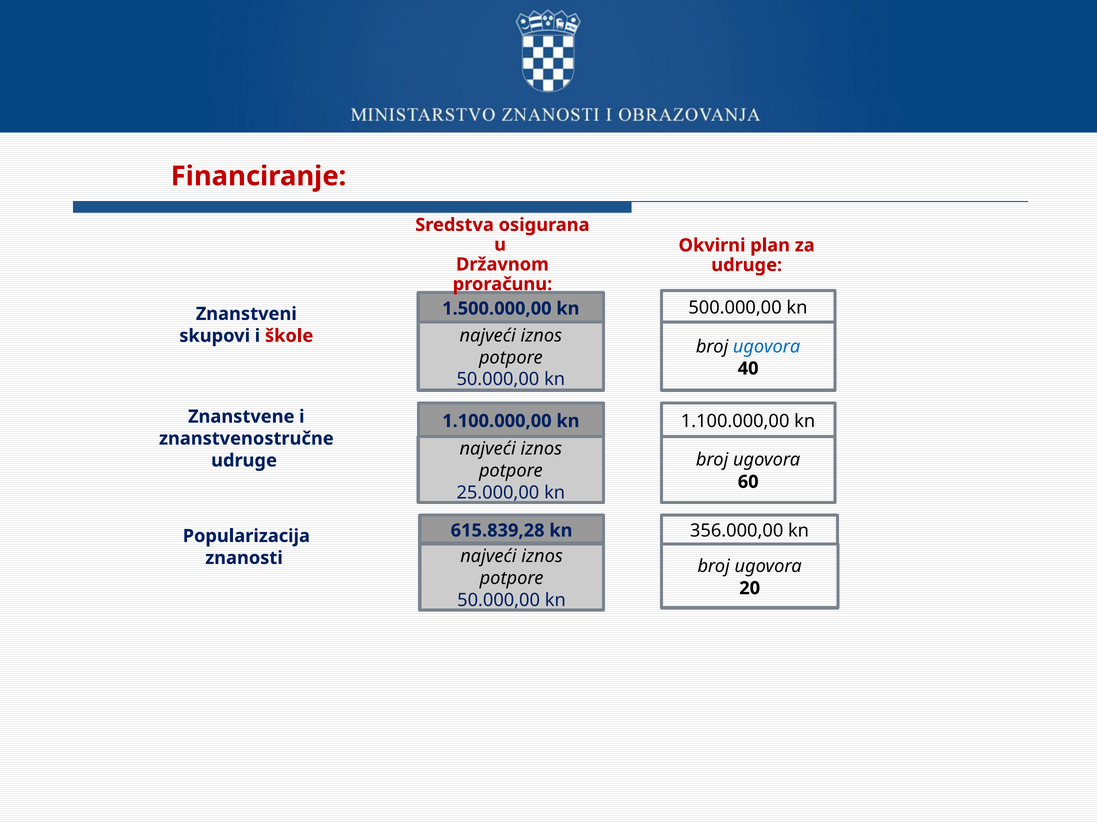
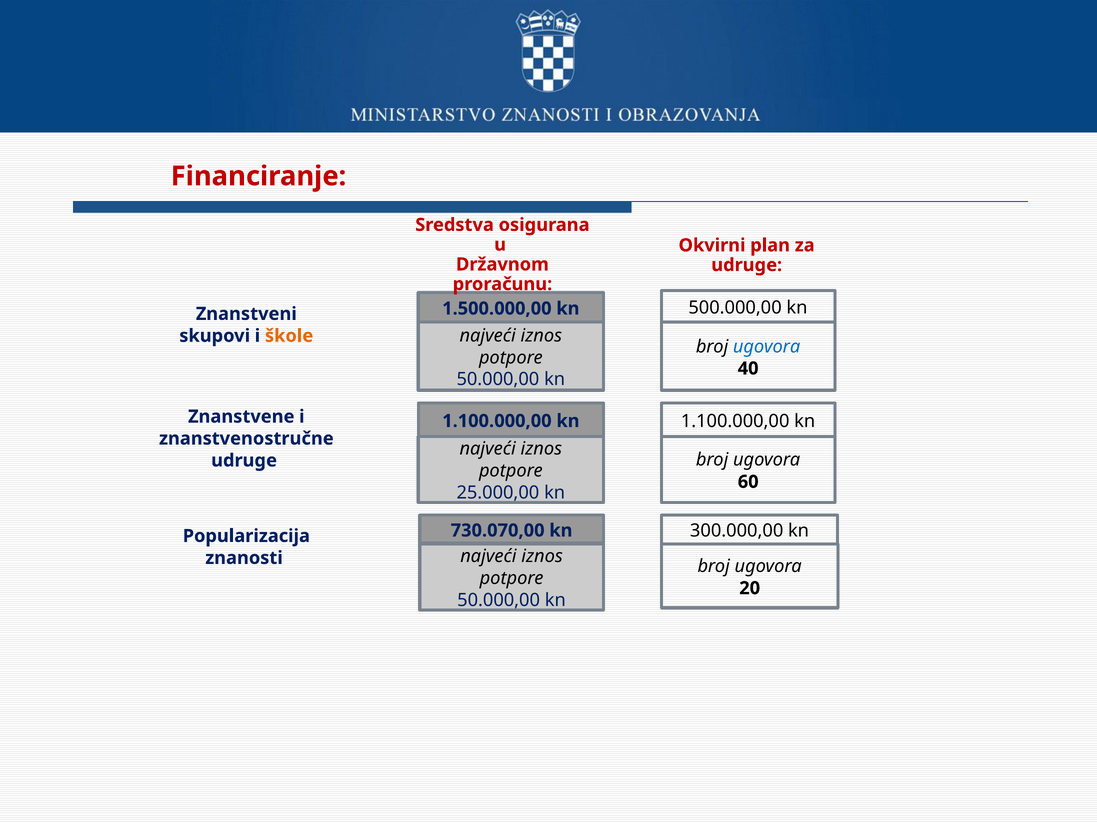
škole colour: red -> orange (289, 336)
356.000,00: 356.000,00 -> 300.000,00 (737, 531)
615.839,28: 615.839,28 -> 730.070,00 (498, 530)
